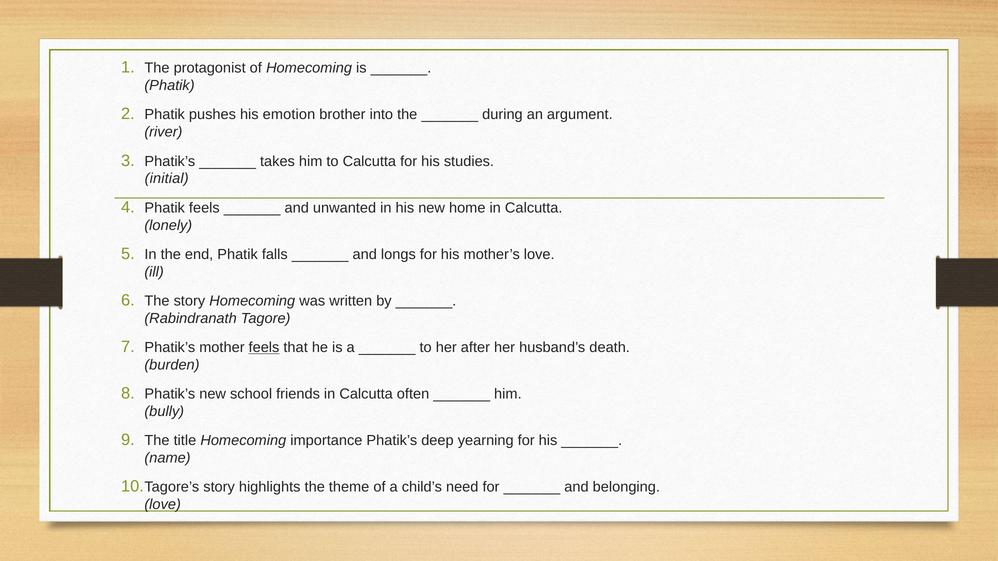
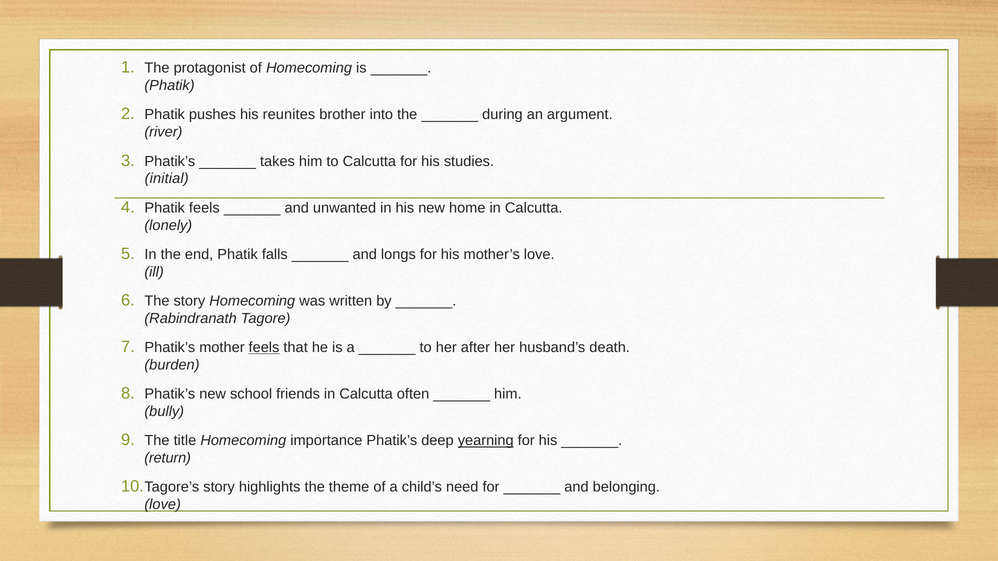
emotion: emotion -> reunites (289, 115)
yearning underline: none -> present (486, 441)
name: name -> return (168, 458)
